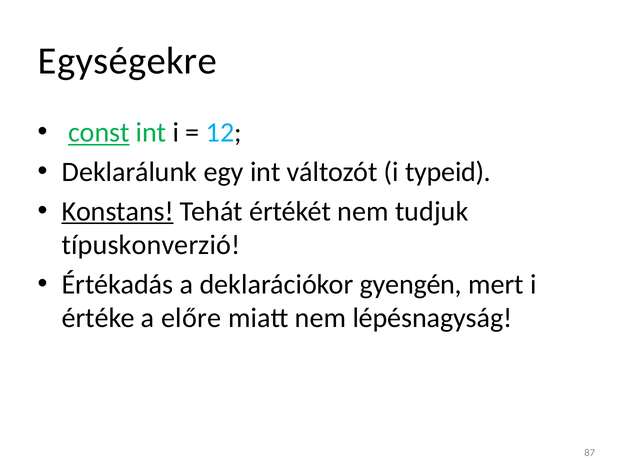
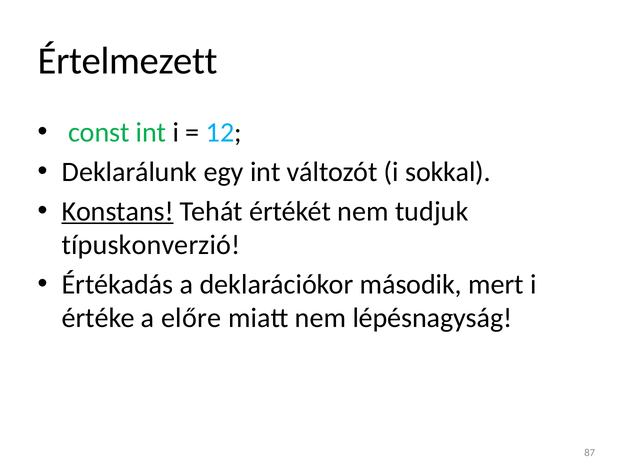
Egységekre: Egységekre -> Értelmezett (128, 61)
const underline: present -> none (99, 133)
typeid: typeid -> sokkal (448, 172)
gyengén: gyengén -> második (411, 285)
